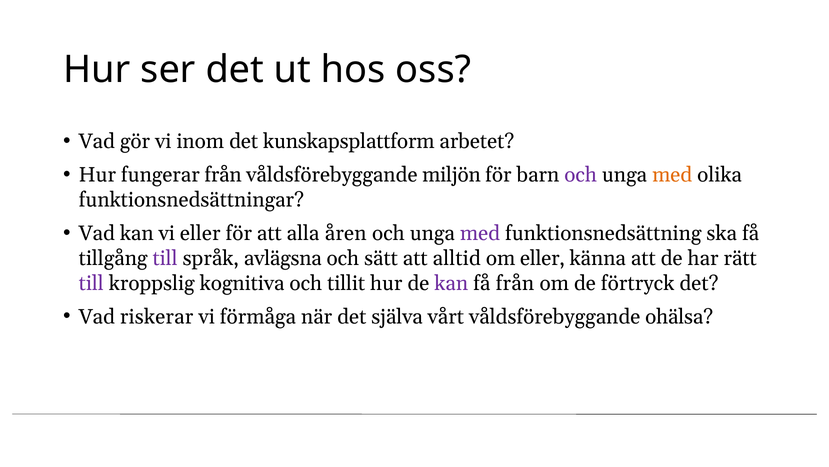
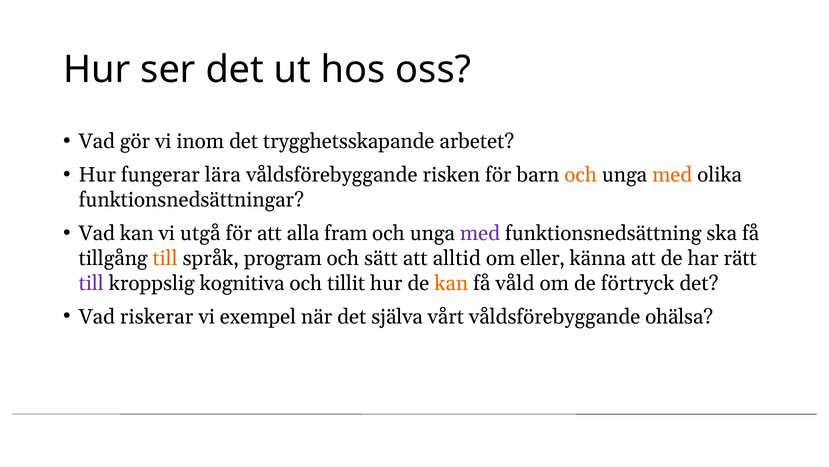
kunskapsplattform: kunskapsplattform -> trygghetsskapande (349, 141)
fungerar från: från -> lära (223, 175)
miljön: miljön -> risken (451, 175)
och colour: purple -> orange (581, 175)
vi eller: eller -> utgå (200, 233)
åren: åren -> fram (346, 233)
till colour: purple -> orange (165, 258)
avlägsna: avlägsna -> program (283, 258)
kan colour: purple -> orange (451, 283)
få från: från -> våld (515, 283)
förmåga: förmåga -> exempel (258, 316)
